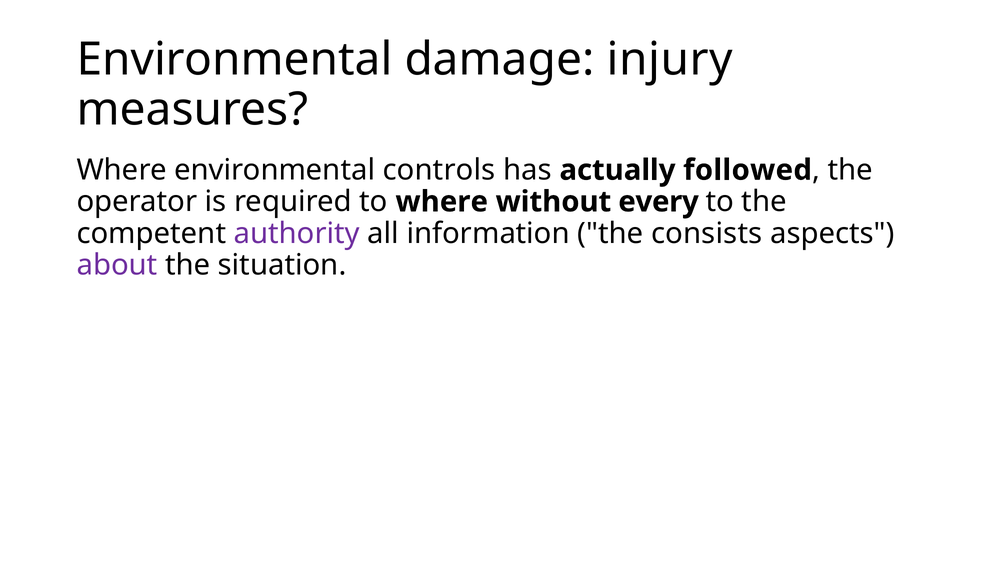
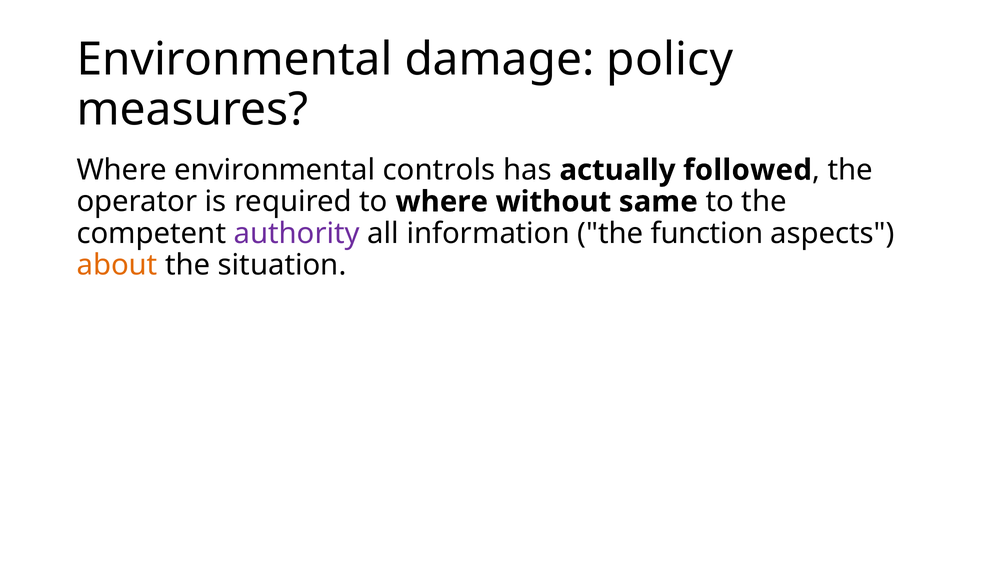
injury: injury -> policy (670, 60)
every: every -> same (658, 202)
consists: consists -> function (707, 233)
about colour: purple -> orange (117, 265)
